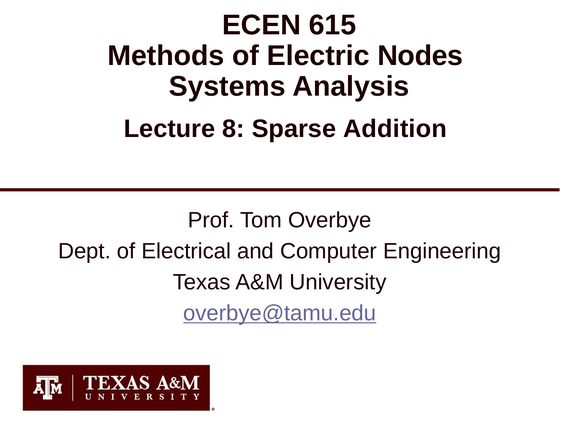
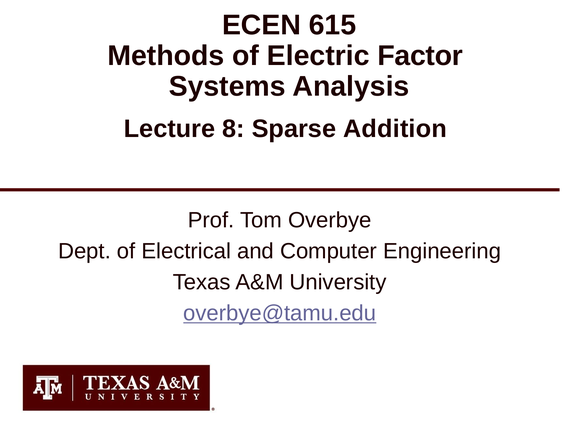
Nodes: Nodes -> Factor (420, 56)
